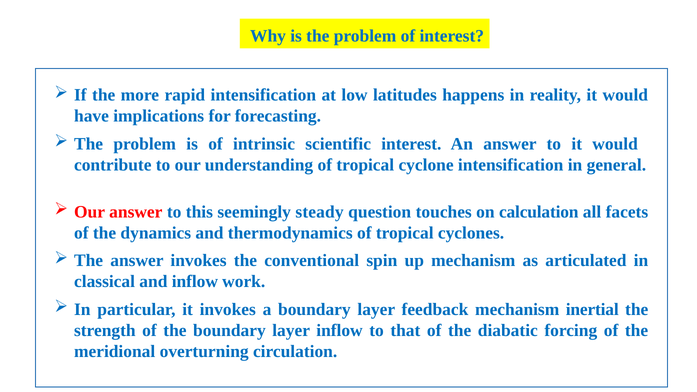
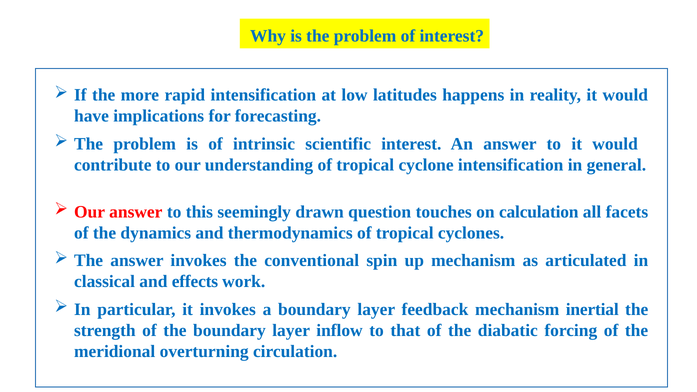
steady: steady -> drawn (320, 212)
and inflow: inflow -> effects (195, 282)
